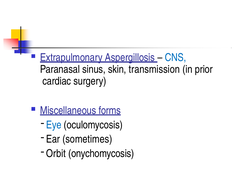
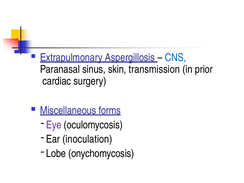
Eye colour: blue -> purple (54, 125)
sometimes: sometimes -> inoculation (87, 139)
Orbit: Orbit -> Lobe (56, 153)
